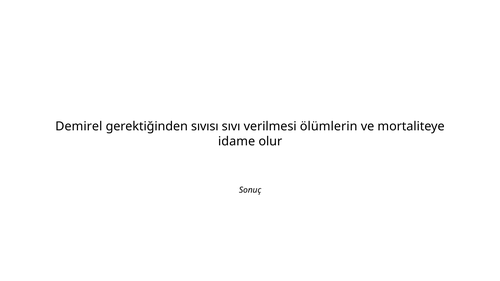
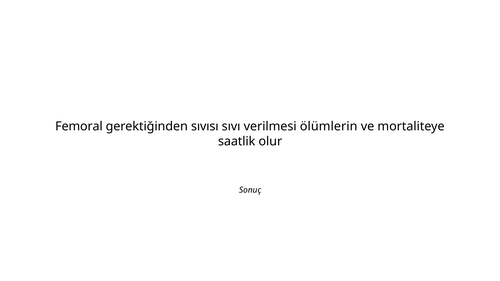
Demirel: Demirel -> Femoral (79, 126)
idame: idame -> saatlik (237, 141)
